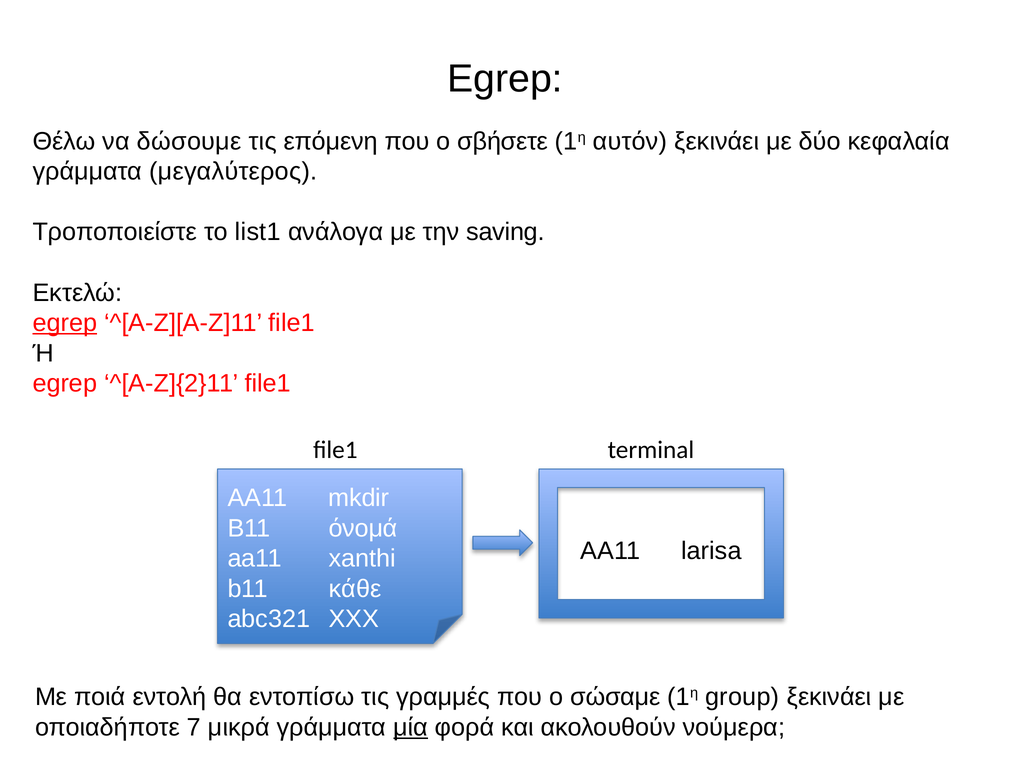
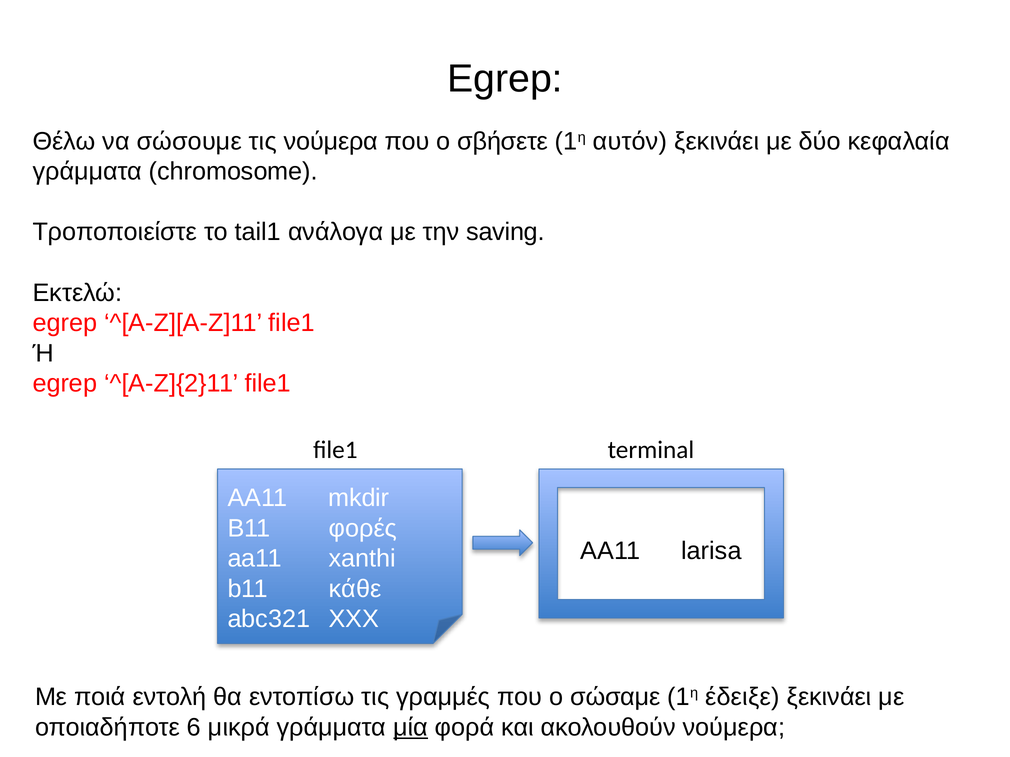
δώσουμε: δώσουμε -> σώσουμε (189, 141)
τις επόμενη: επόμενη -> νούμερα (331, 141)
μεγαλύτερος: μεγαλύτερος -> chromosome (233, 172)
list1: list1 -> tail1 (258, 232)
egrep underline: present -> none (65, 323)
όνομά: όνομά -> φορές (363, 529)
group: group -> έδειξε (742, 697)
7: 7 -> 6 (194, 728)
